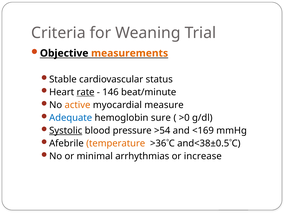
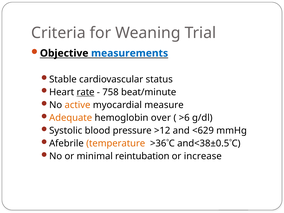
measurements colour: orange -> blue (130, 53)
146: 146 -> 758 (111, 92)
Adequate colour: blue -> orange (71, 118)
sure: sure -> over (161, 118)
>0: >0 -> >6 (184, 118)
Systolic underline: present -> none (66, 131)
>54: >54 -> >12 (162, 131)
<169: <169 -> <629 (203, 131)
arrhythmias: arrhythmias -> reintubation (142, 156)
